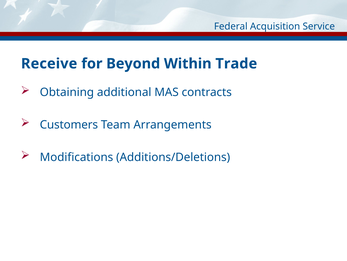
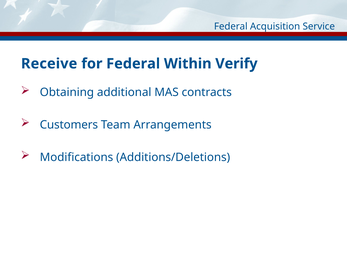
for Beyond: Beyond -> Federal (133, 63)
Trade: Trade -> Verify (236, 63)
